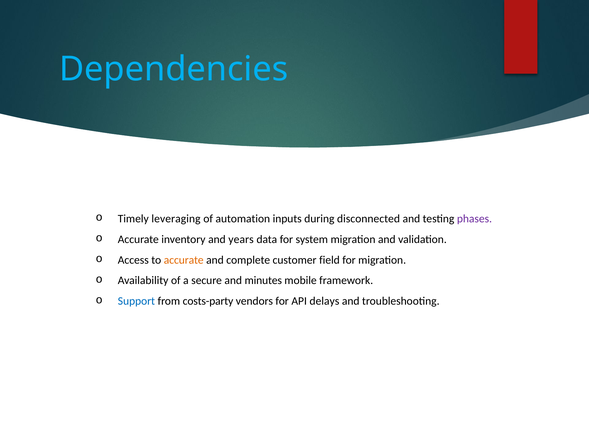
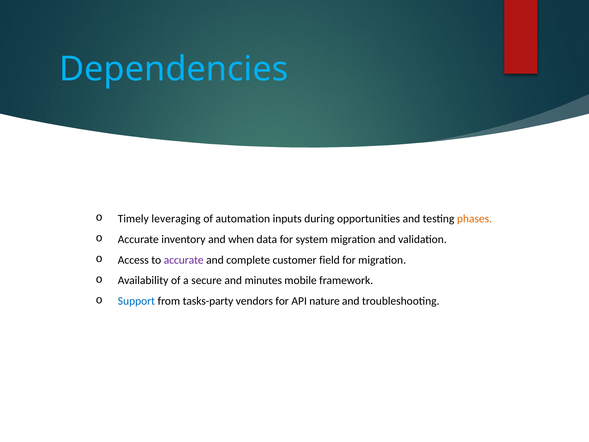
disconnected: disconnected -> opportunities (369, 219)
phases colour: purple -> orange (474, 219)
years: years -> when (241, 239)
accurate colour: orange -> purple (184, 260)
costs-party: costs-party -> tasks-party (208, 301)
delays: delays -> nature (325, 301)
